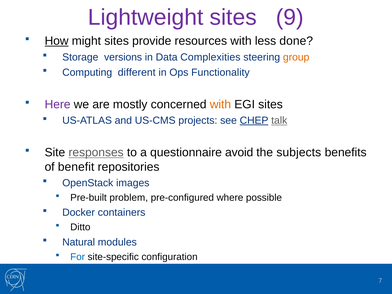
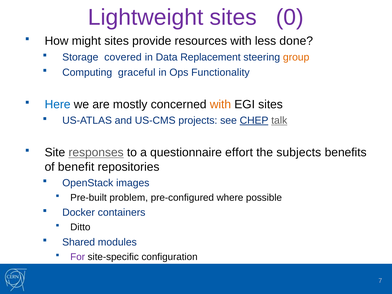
9: 9 -> 0 (290, 17)
How underline: present -> none (57, 41)
versions: versions -> covered (123, 57)
Complexities: Complexities -> Replacement (210, 57)
different: different -> graceful (137, 72)
Here colour: purple -> blue (58, 104)
avoid: avoid -> effort (239, 152)
Natural: Natural -> Shared (79, 242)
For colour: blue -> purple (78, 257)
